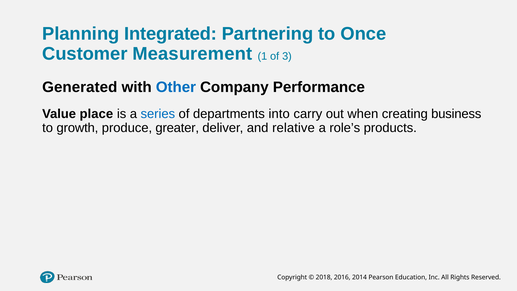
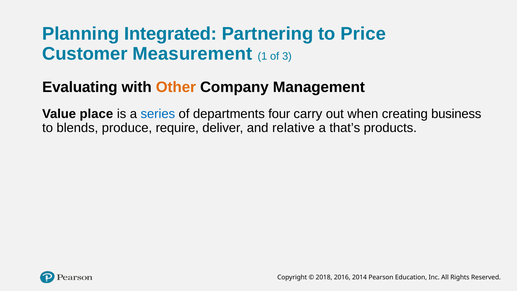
Once: Once -> Price (363, 34)
Generated: Generated -> Evaluating (80, 87)
Other colour: blue -> orange (176, 87)
Performance: Performance -> Management (319, 87)
into: into -> four (279, 114)
growth: growth -> blends (77, 128)
greater: greater -> require (177, 128)
role’s: role’s -> that’s (345, 128)
